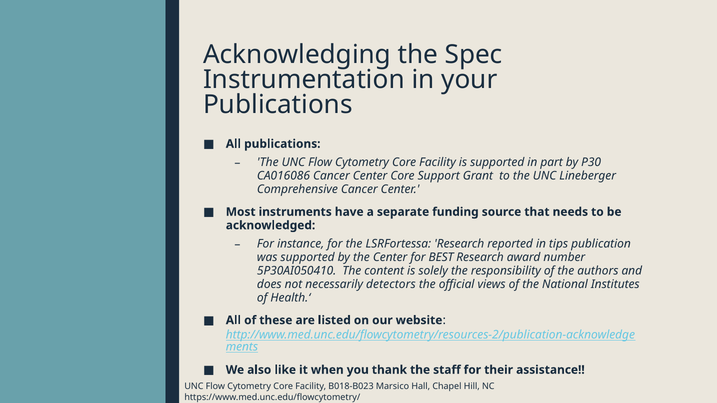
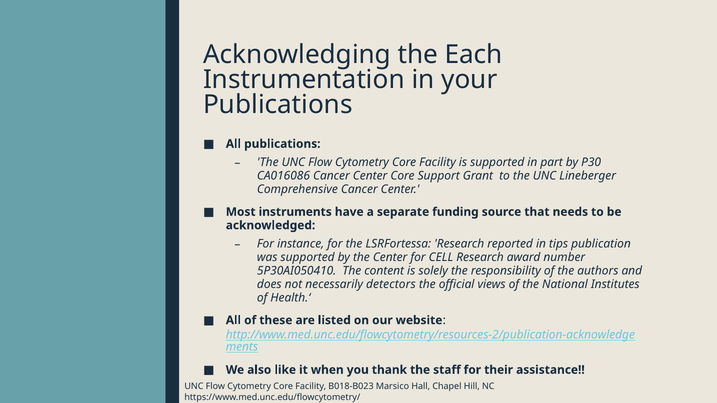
Spec: Spec -> Each (474, 55)
BEST: BEST -> CELL (441, 258)
